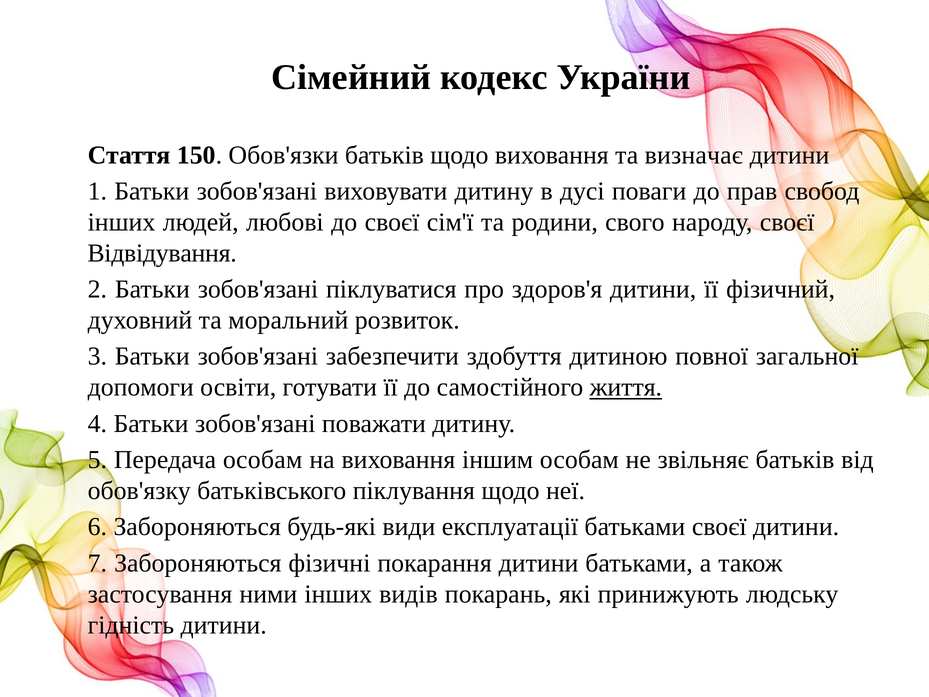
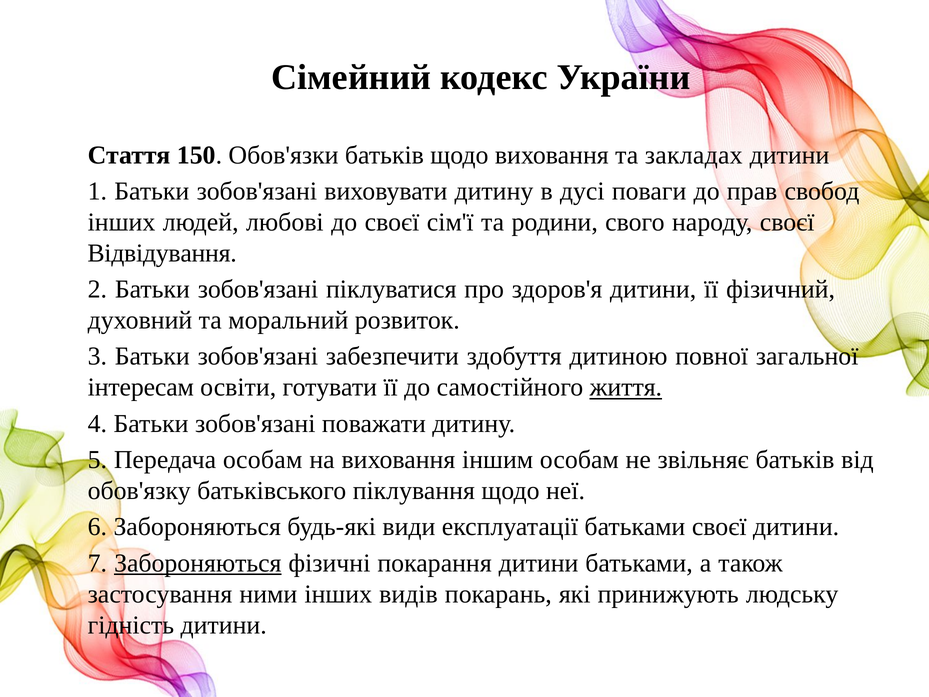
визначає: визначає -> закладах (694, 155)
допомоги: допомоги -> інтересам (141, 387)
Забороняються underline: none -> present (198, 563)
